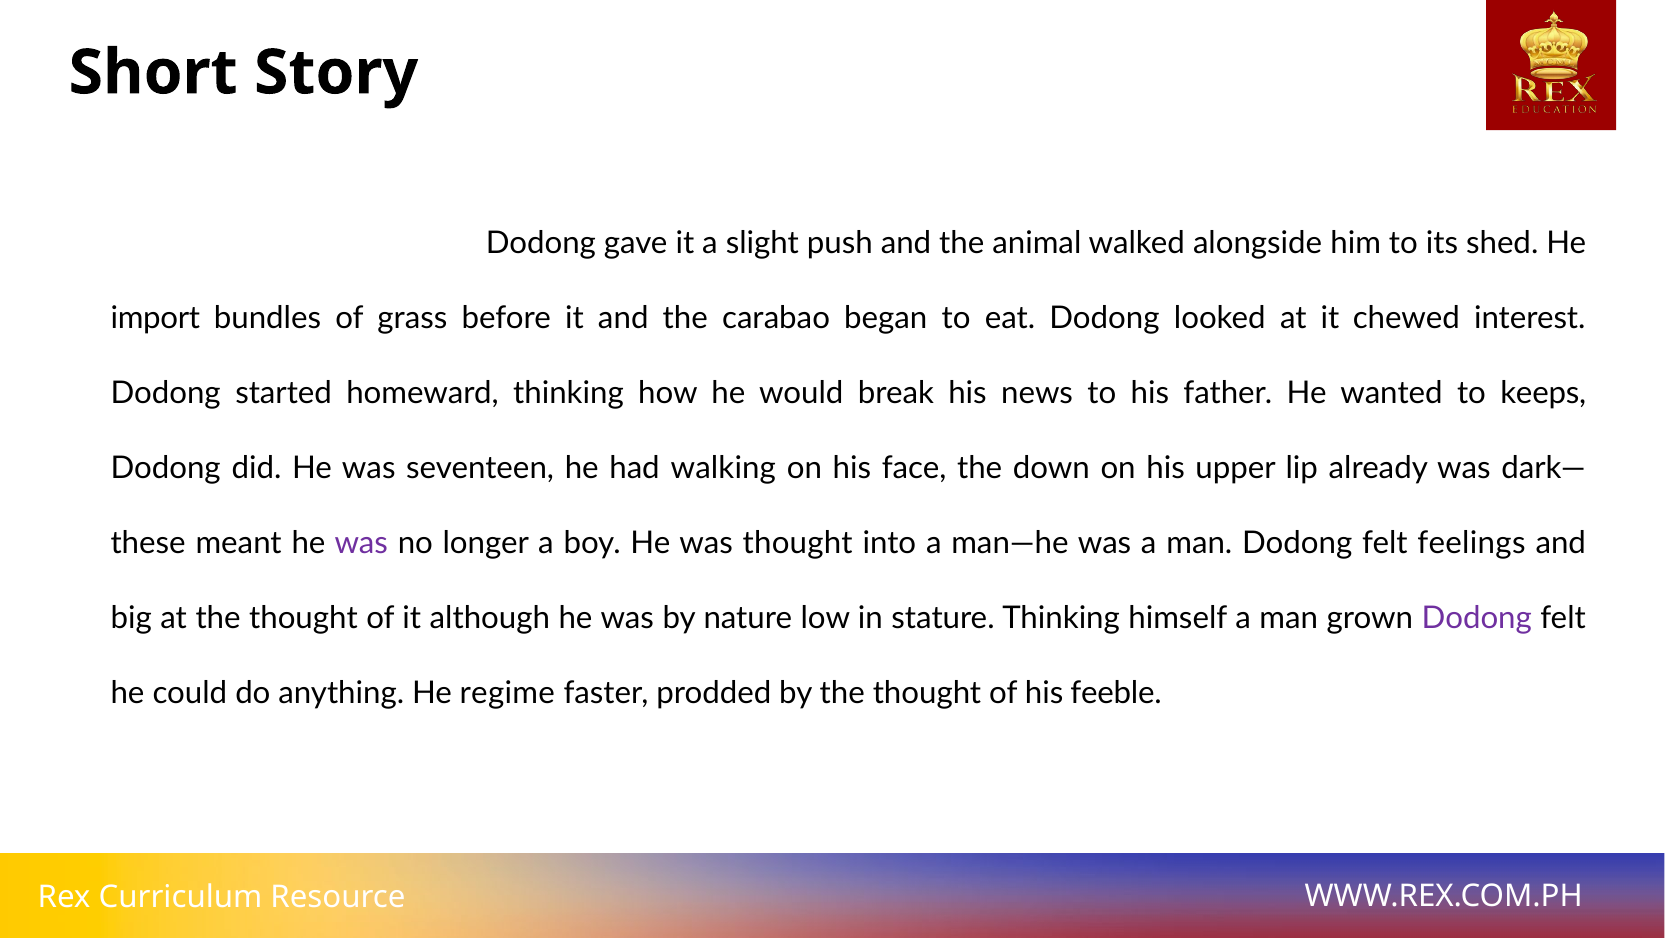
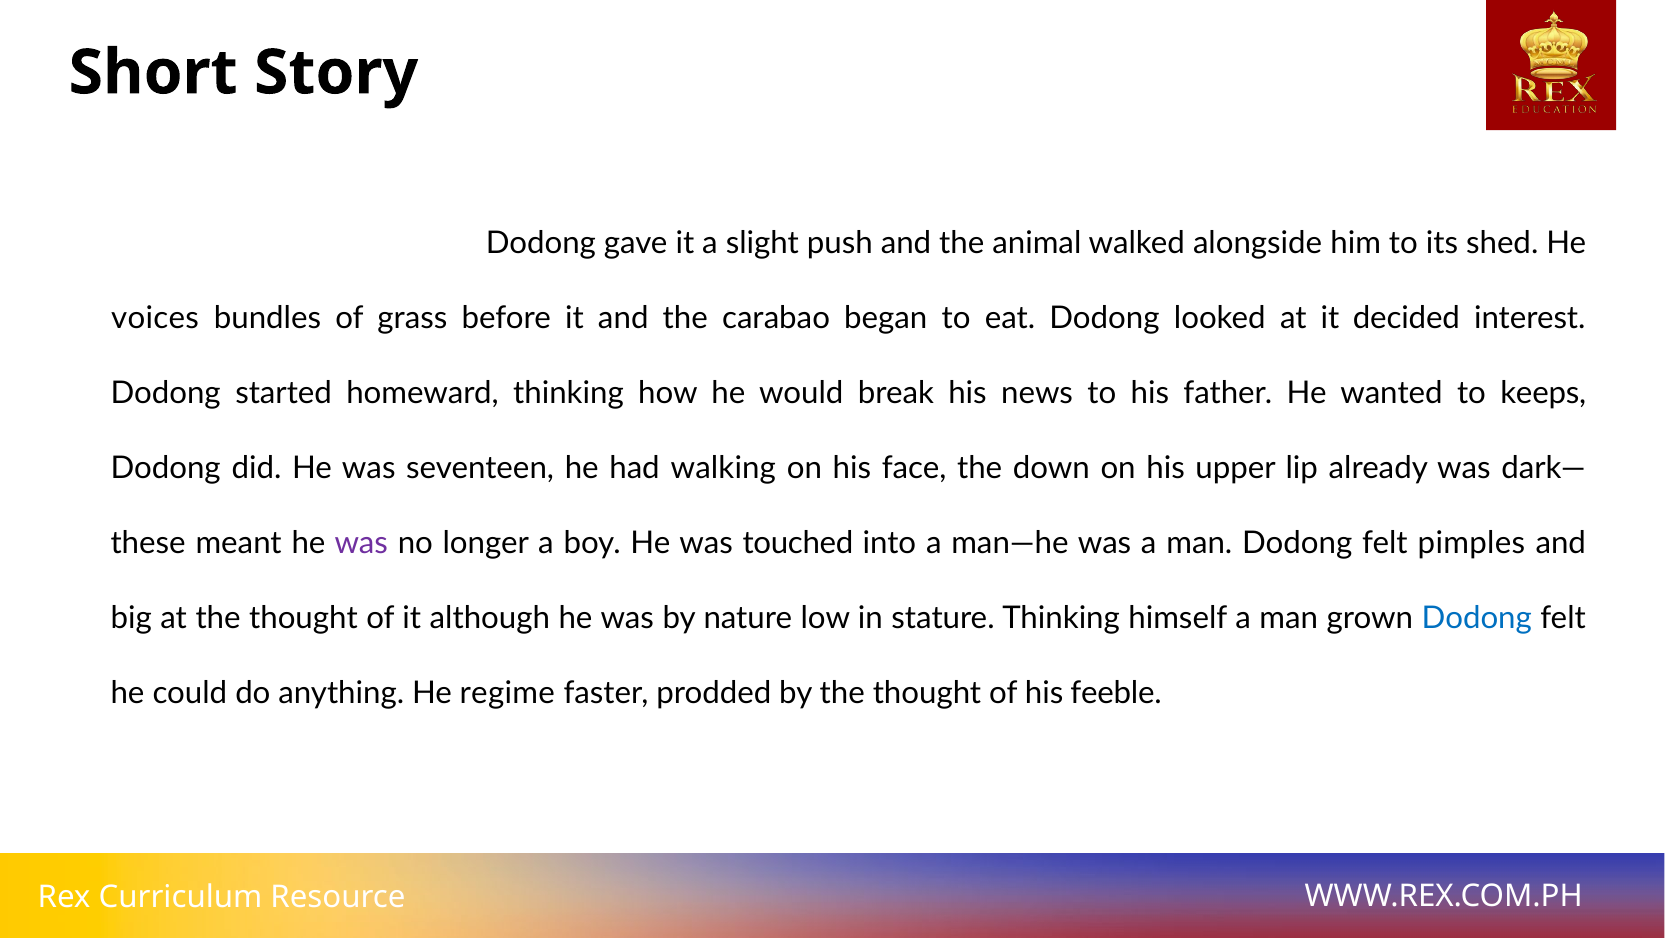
import: import -> voices (155, 318)
chewed: chewed -> decided (1406, 318)
was thought: thought -> touched (798, 543)
feelings: feelings -> pimples (1471, 543)
Dodong colour: purple -> blue (1477, 618)
